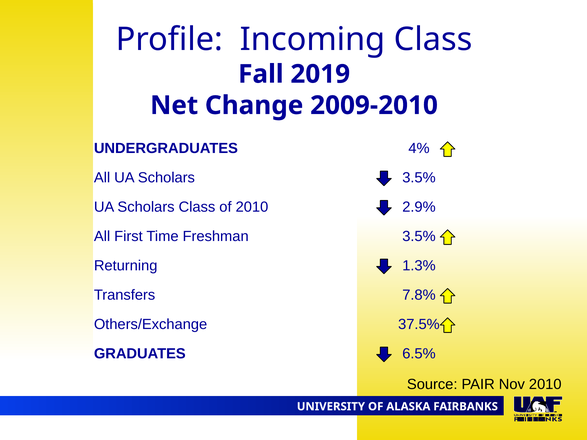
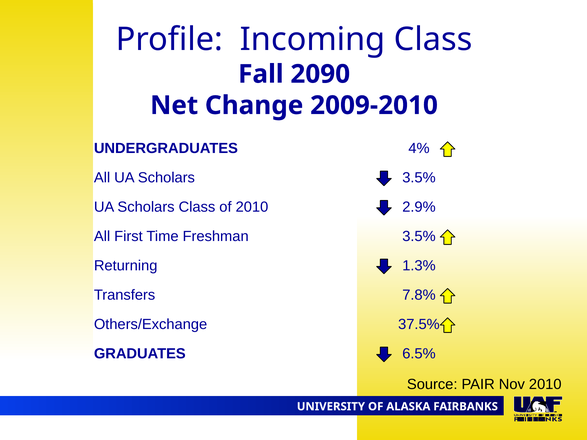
2019: 2019 -> 2090 (320, 74)
